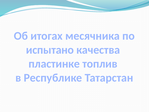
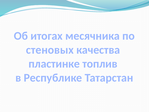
испытано: испытано -> стеновых (50, 50)
